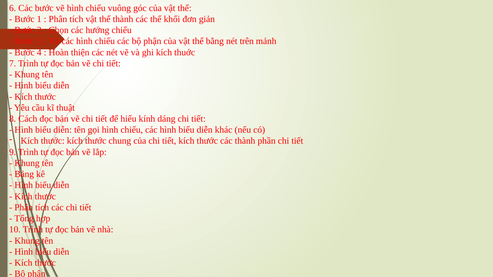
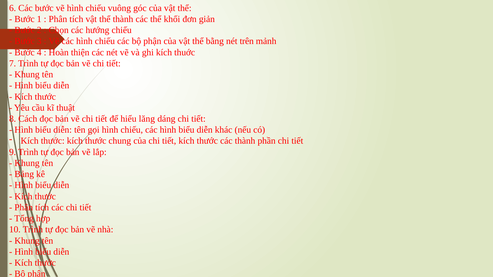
kính: kính -> lăng (147, 119)
